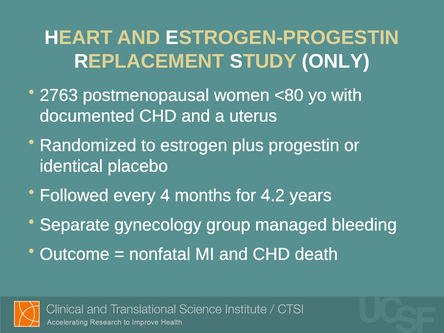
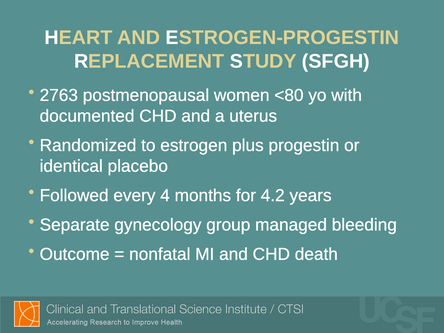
ONLY: ONLY -> SFGH (336, 61)
